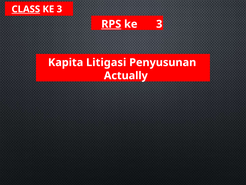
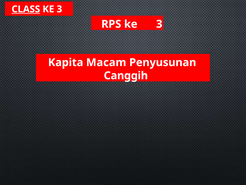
RPS underline: present -> none (111, 24)
Litigasi: Litigasi -> Macam (106, 62)
Actually: Actually -> Canggih (126, 75)
